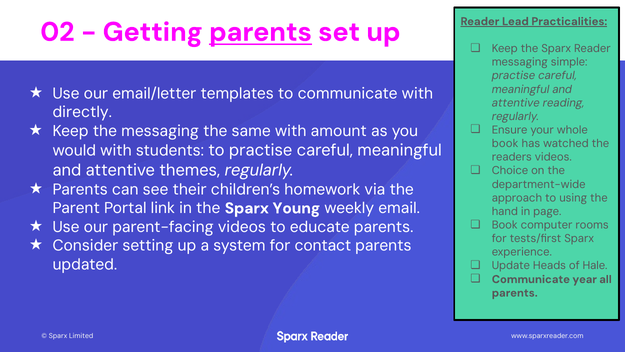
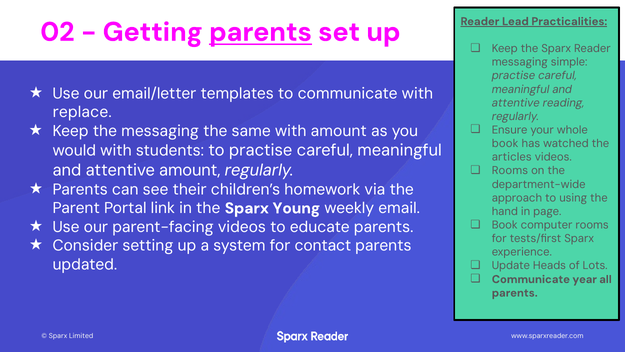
directly: directly -> replace (82, 112)
readers: readers -> articles (512, 157)
attentive themes: themes -> amount (190, 170)
Choice: Choice -> Rooms (510, 171)
Hale: Hale -> Lots (595, 265)
